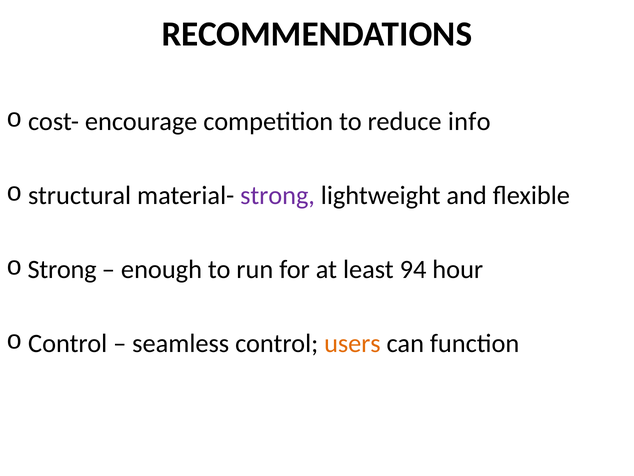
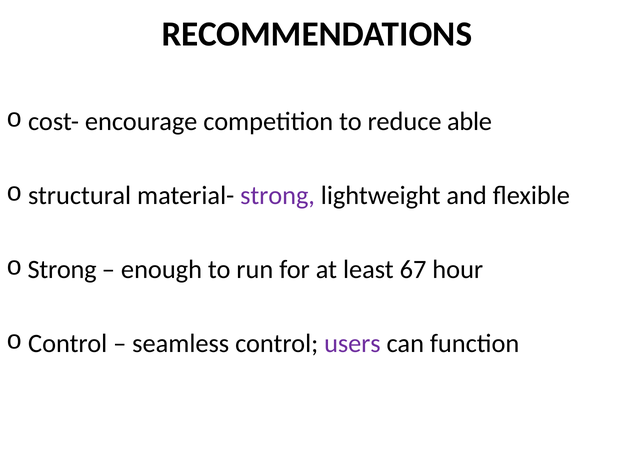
info: info -> able (470, 121)
94: 94 -> 67 (413, 269)
users colour: orange -> purple (352, 343)
